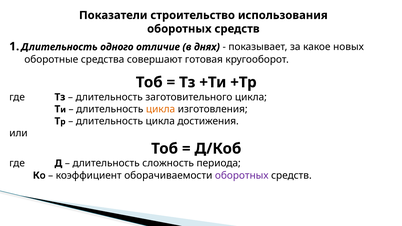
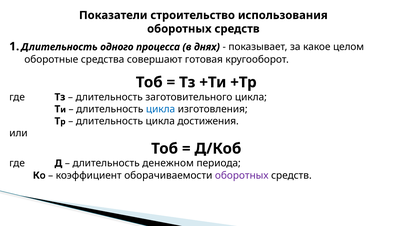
отличие: отличие -> процесса (158, 47)
новых: новых -> целом (349, 47)
цикла colour: orange -> blue (161, 109)
сложность: сложность -> денежном (168, 163)
